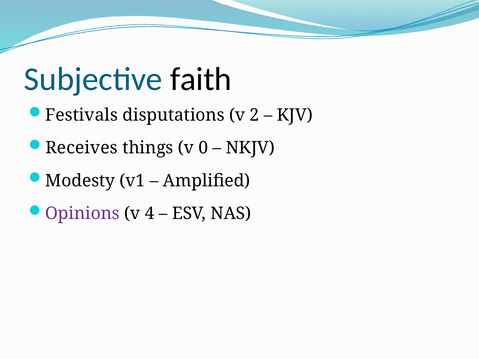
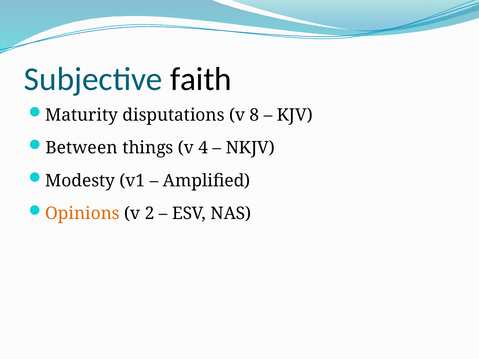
Festivals: Festivals -> Maturity (82, 115)
2: 2 -> 8 (254, 115)
Receives: Receives -> Between (82, 148)
0: 0 -> 4 (203, 148)
Opinions colour: purple -> orange (82, 213)
4: 4 -> 2 (150, 213)
